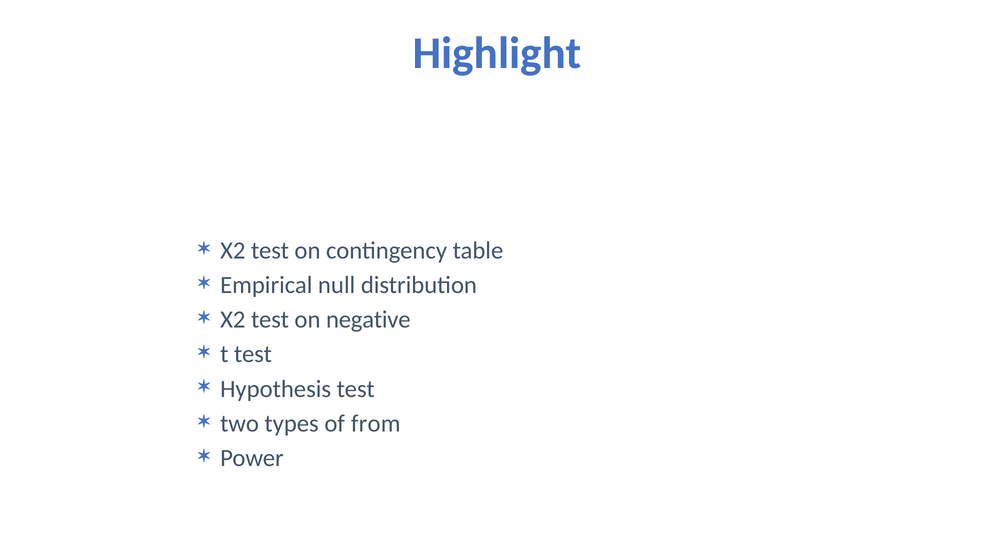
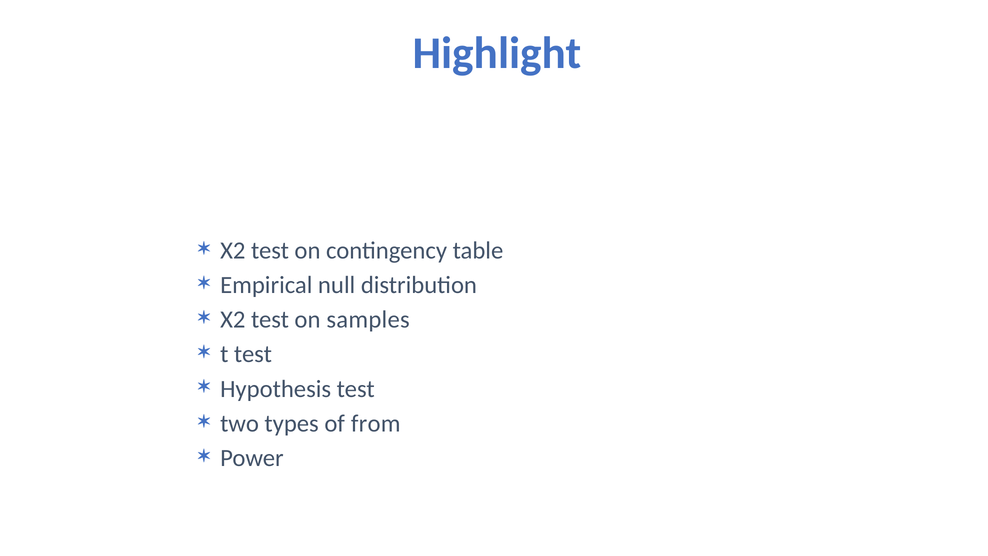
negative: negative -> samples (368, 320)
